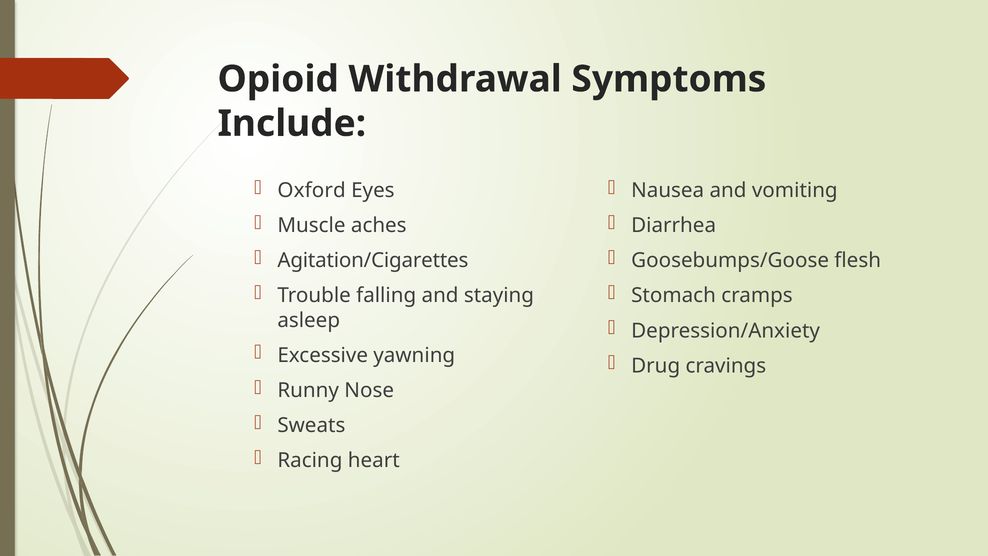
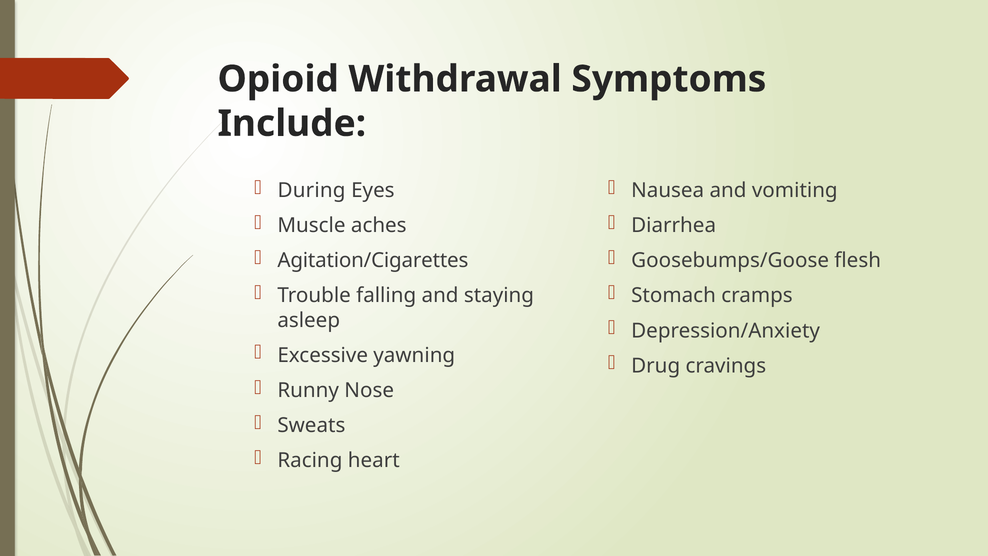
Oxford: Oxford -> During (312, 190)
